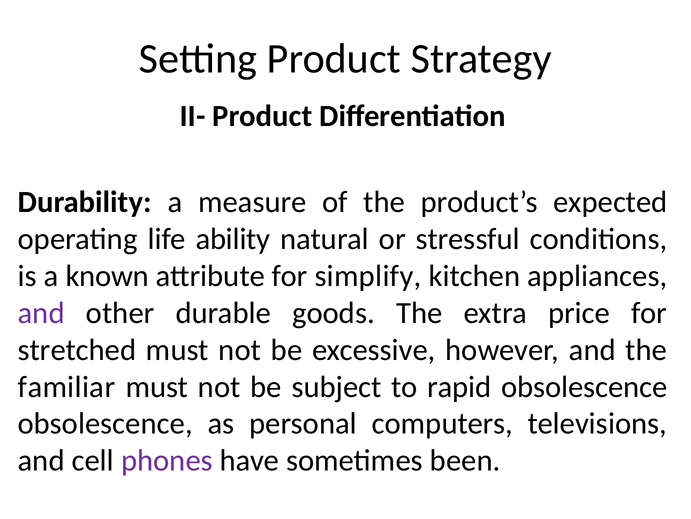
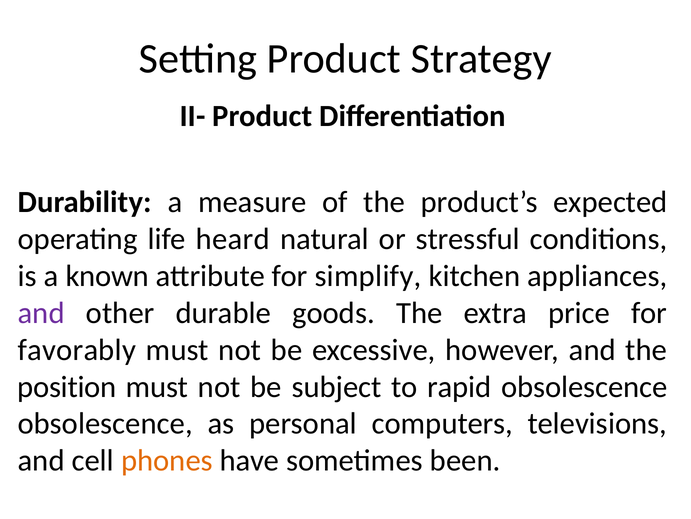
ability: ability -> heard (233, 239)
stretched: stretched -> favorably (77, 349)
familiar: familiar -> position (67, 386)
phones colour: purple -> orange (167, 460)
